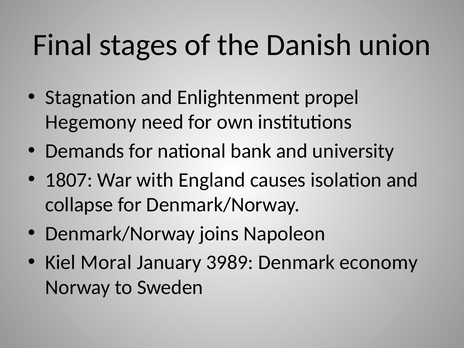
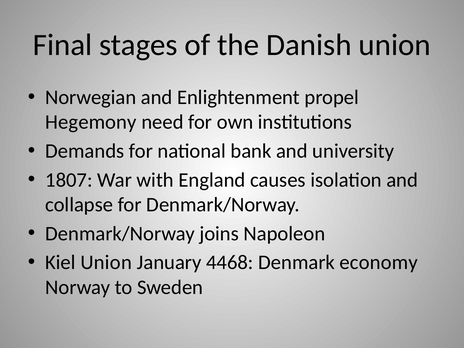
Stagnation: Stagnation -> Norwegian (91, 97)
Kiel Moral: Moral -> Union (106, 262)
3989: 3989 -> 4468 (230, 262)
